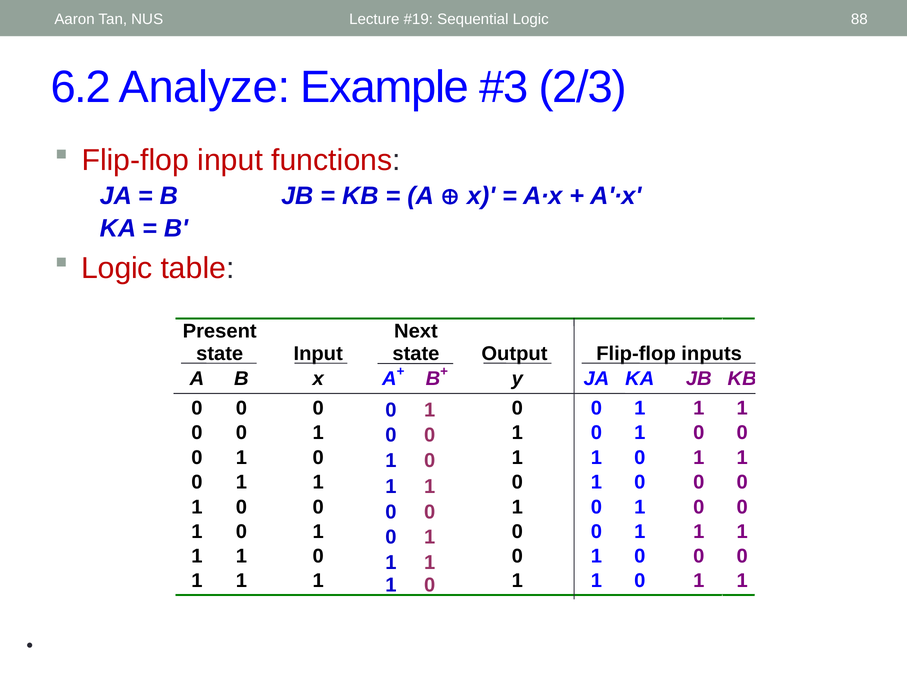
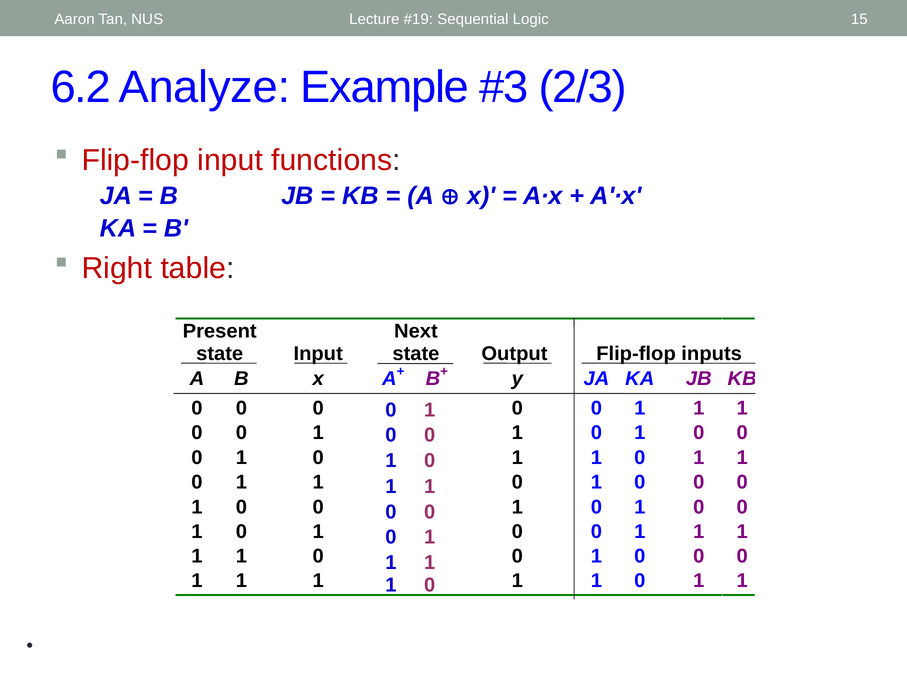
88: 88 -> 15 (859, 19)
Logic: Logic -> Right (117, 268)
